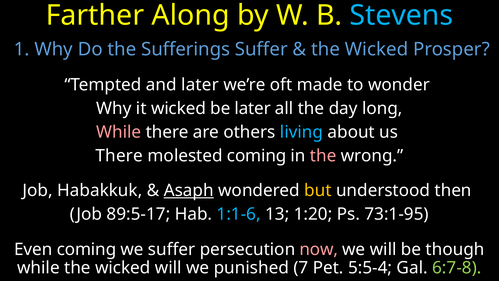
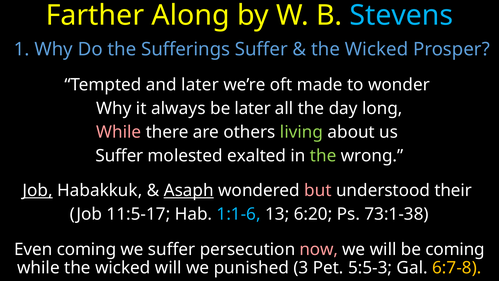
it wicked: wicked -> always (178, 108)
living colour: light blue -> light green (302, 132)
There: There -> Suffer (119, 156)
molested coming: coming -> exalted (257, 156)
the colour: pink -> light green (323, 156)
Job underline: none -> present (38, 190)
but colour: yellow -> pink (318, 190)
then: then -> their (453, 190)
89:5-17: 89:5-17 -> 11:5-17 (138, 214)
1:20: 1:20 -> 6:20 (313, 214)
73:1-95: 73:1-95 -> 73:1-38 (397, 214)
be though: though -> coming (455, 249)
7: 7 -> 3 (301, 268)
5:5-4: 5:5-4 -> 5:5-3 (370, 268)
6:7-8 colour: light green -> yellow (457, 268)
